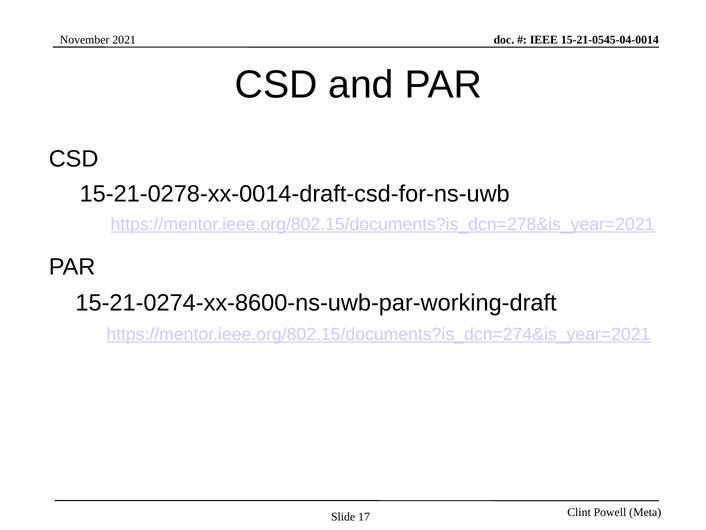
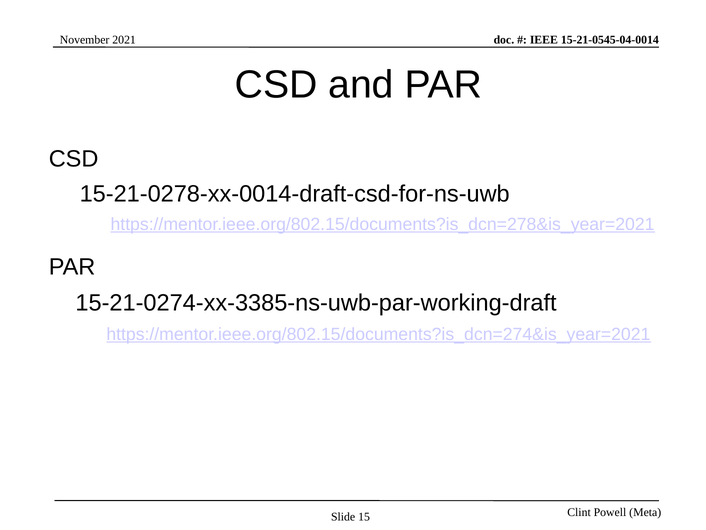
15-21-0274-xx-8600-ns-uwb-par-working-draft: 15-21-0274-xx-8600-ns-uwb-par-working-draft -> 15-21-0274-xx-3385-ns-uwb-par-working-draft (316, 303)
17: 17 -> 15 (364, 516)
